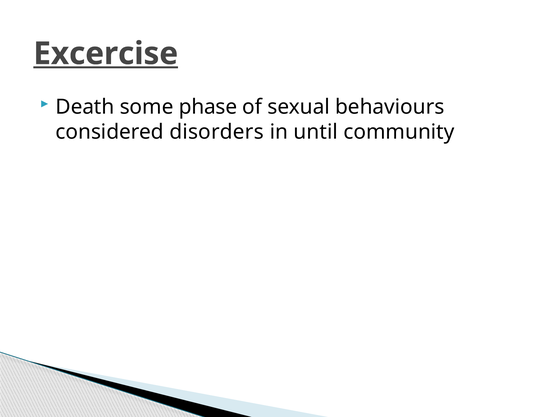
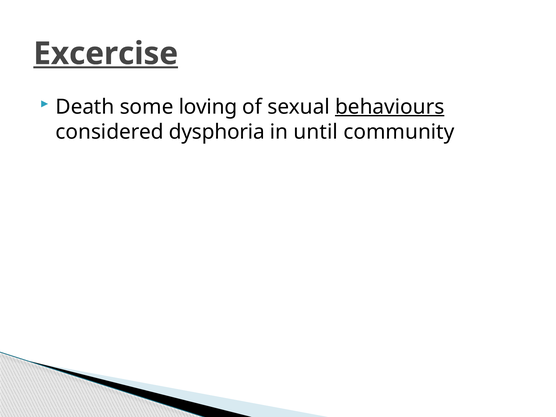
phase: phase -> loving (208, 107)
behaviours underline: none -> present (390, 107)
disorders: disorders -> dysphoria (217, 132)
